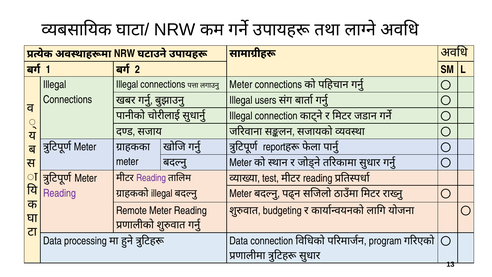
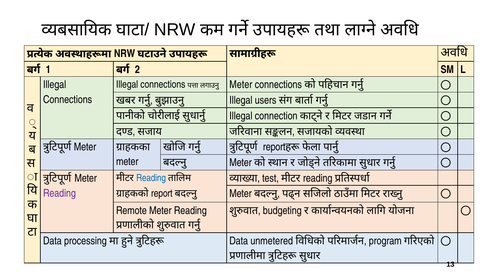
Reading colour: purple -> blue (151, 178)
illegal: illegal -> report (162, 193)
Data connection: connection -> unmetered (272, 241)
